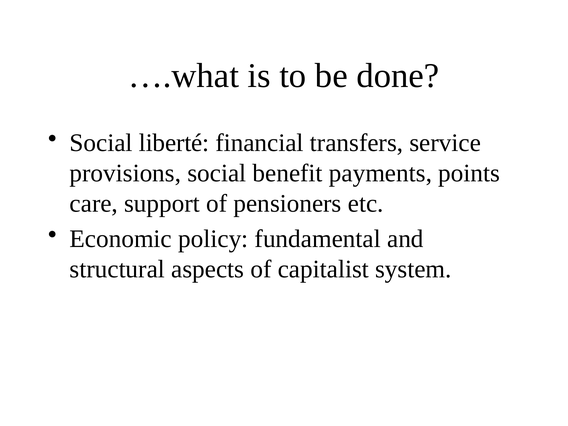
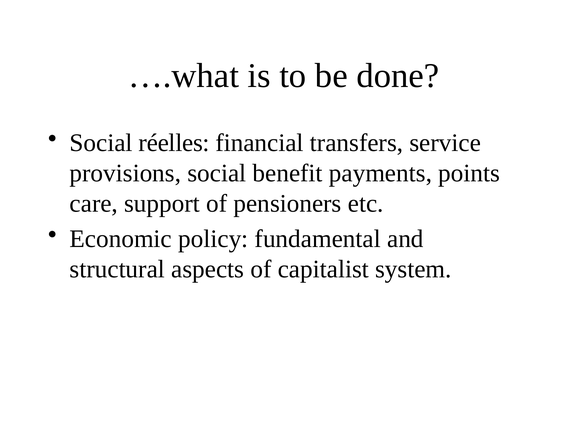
liberté: liberté -> réelles (174, 143)
